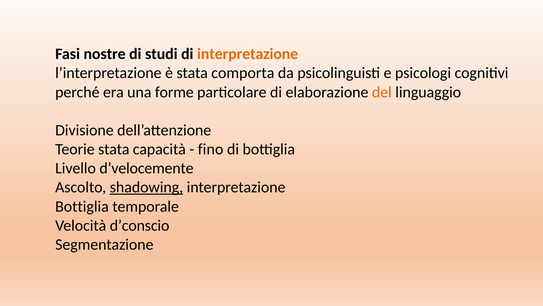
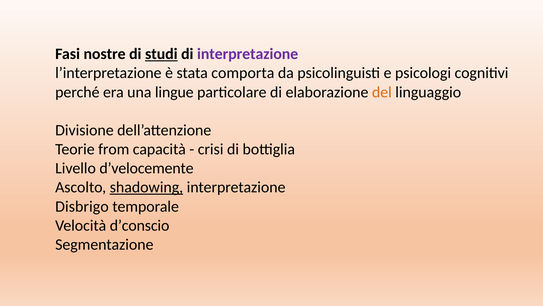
studi underline: none -> present (161, 54)
interpretazione colour: orange -> purple (248, 54)
forme: forme -> lingue (174, 92)
Teorie stata: stata -> from (114, 149)
fino: fino -> crisi (211, 149)
Bottiglia: Bottiglia -> Disbrigo (82, 206)
